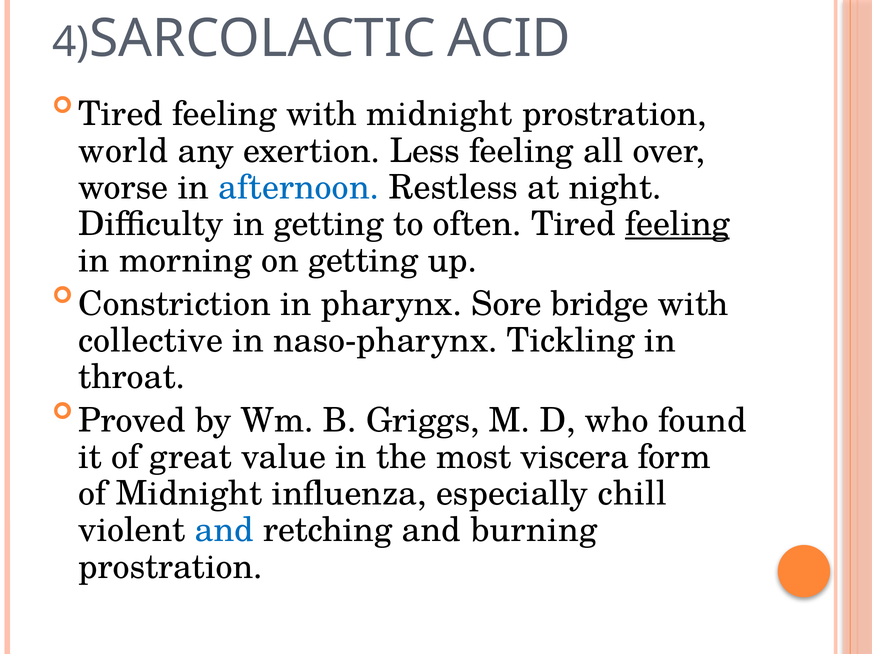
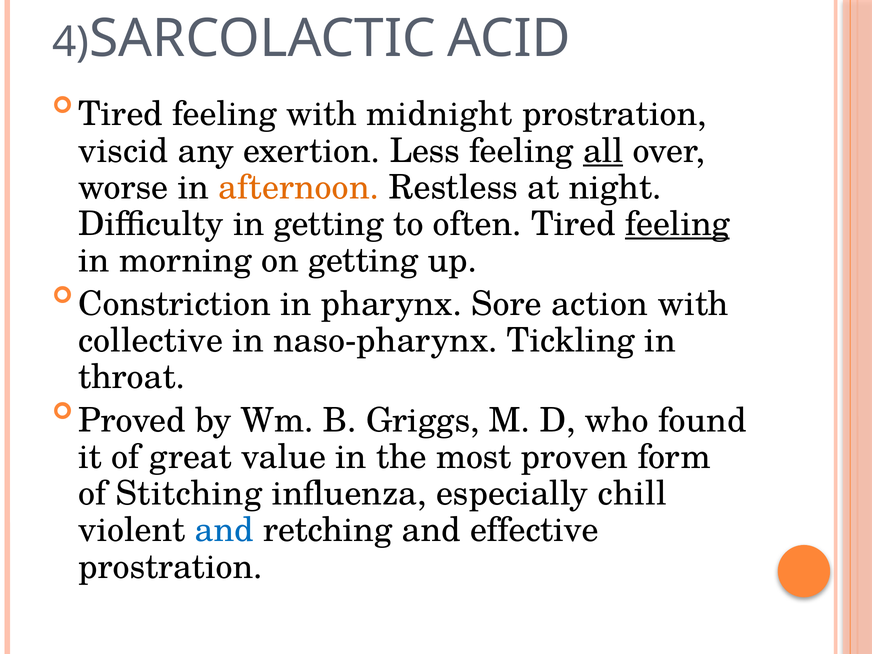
world: world -> viscid (123, 151)
all underline: none -> present (603, 151)
afternoon colour: blue -> orange (299, 187)
bridge: bridge -> action (600, 304)
viscera: viscera -> proven (575, 457)
of Midnight: Midnight -> Stitching (189, 494)
burning: burning -> effective (534, 530)
